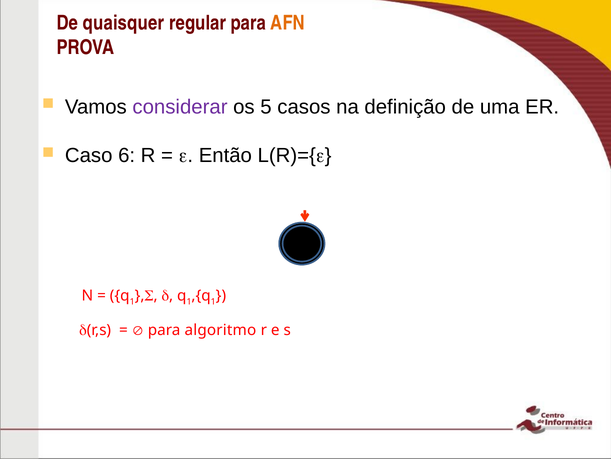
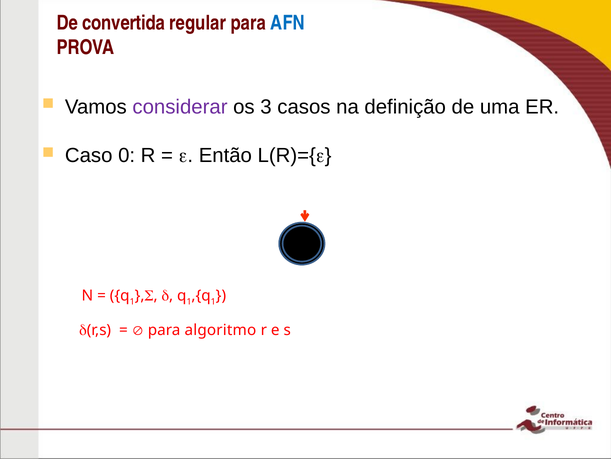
quaisquer: quaisquer -> convertida (124, 23)
AFN colour: orange -> blue (288, 23)
5: 5 -> 3 (266, 107)
6: 6 -> 0 (127, 155)
